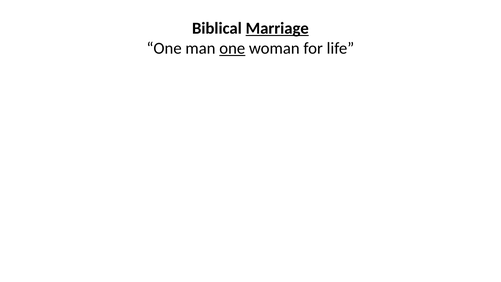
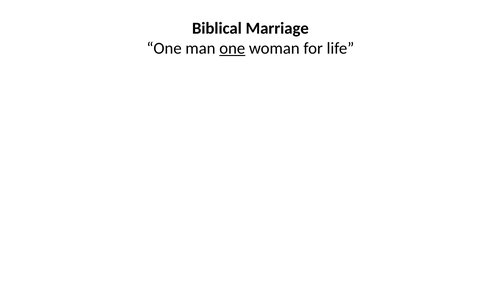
Marriage underline: present -> none (277, 28)
